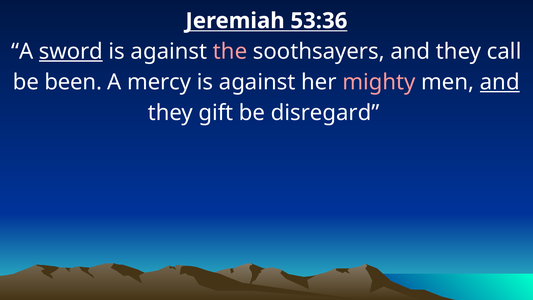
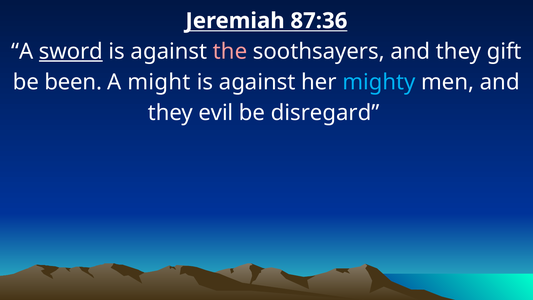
53:36: 53:36 -> 87:36 (319, 21)
call: call -> gift (504, 51)
mercy: mercy -> might (159, 82)
mighty colour: pink -> light blue (379, 82)
and underline: present -> none (500, 82)
gift: gift -> evil (216, 113)
